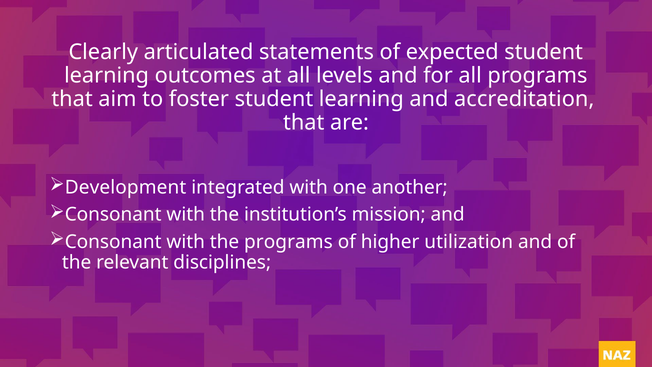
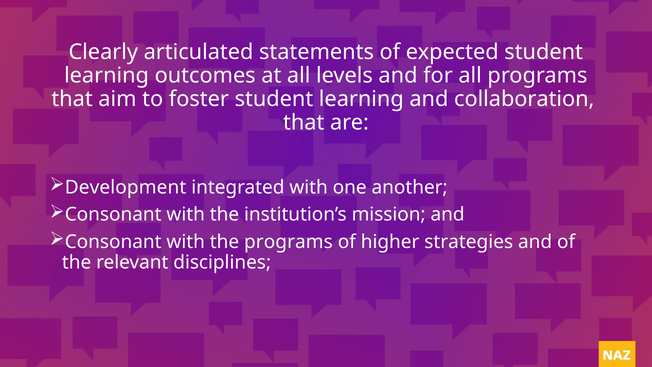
accreditation: accreditation -> collaboration (524, 99)
utilization: utilization -> strategies (469, 242)
